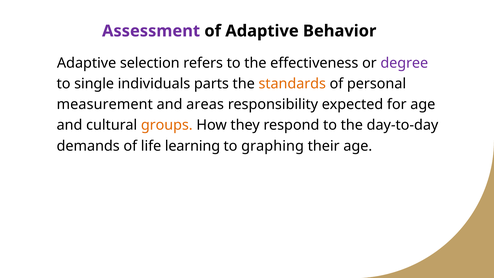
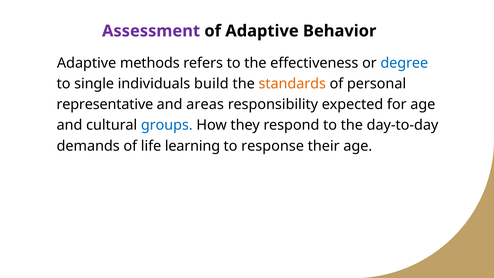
selection: selection -> methods (150, 63)
degree colour: purple -> blue (404, 63)
parts: parts -> build (211, 84)
measurement: measurement -> representative (105, 104)
groups colour: orange -> blue (167, 125)
graphing: graphing -> response (273, 146)
